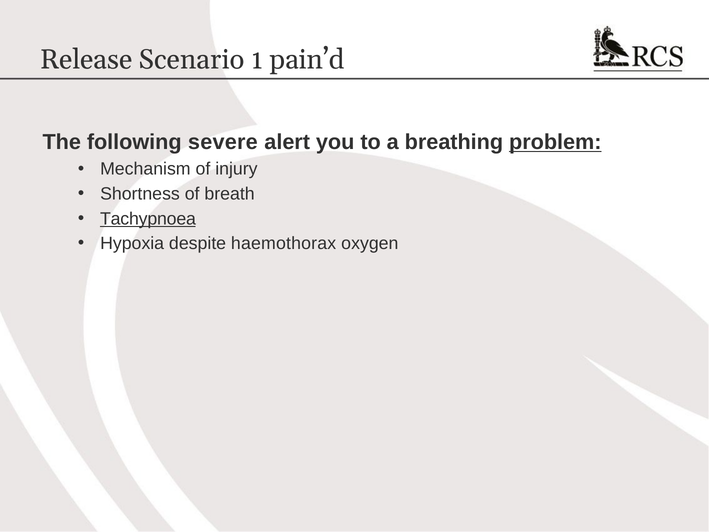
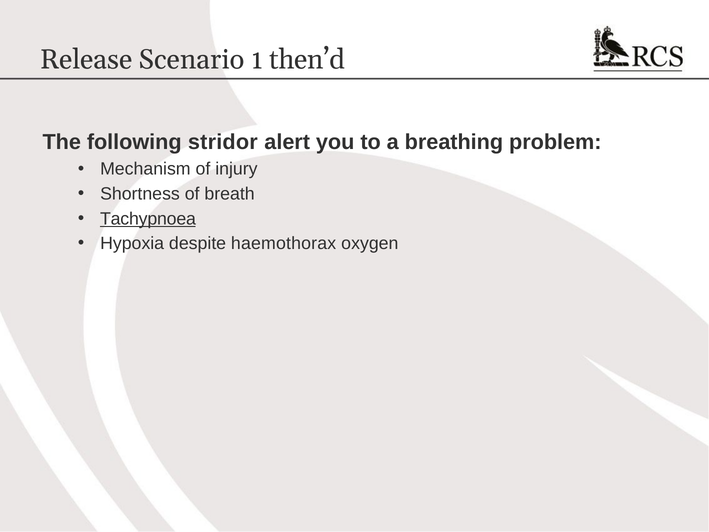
pain’d: pain’d -> then’d (307, 59)
severe: severe -> stridor (223, 142)
problem underline: present -> none (555, 142)
